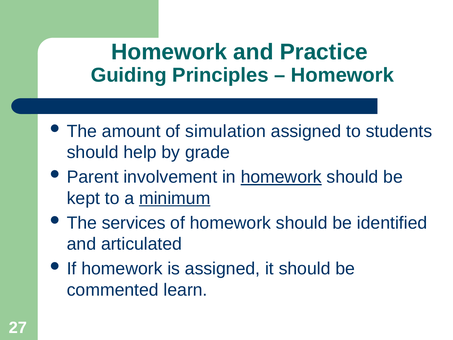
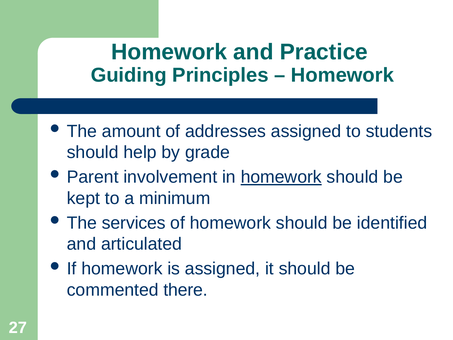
simulation: simulation -> addresses (226, 131)
minimum underline: present -> none (175, 198)
learn: learn -> there (186, 290)
